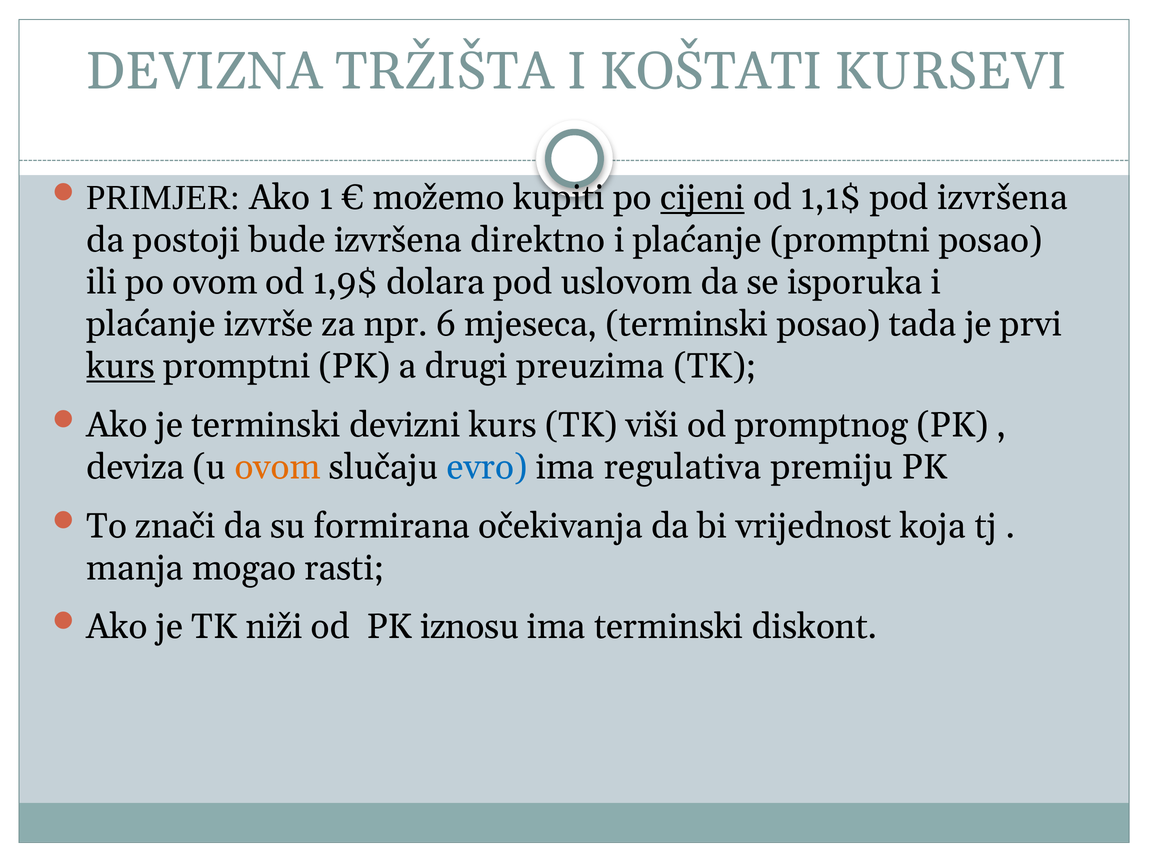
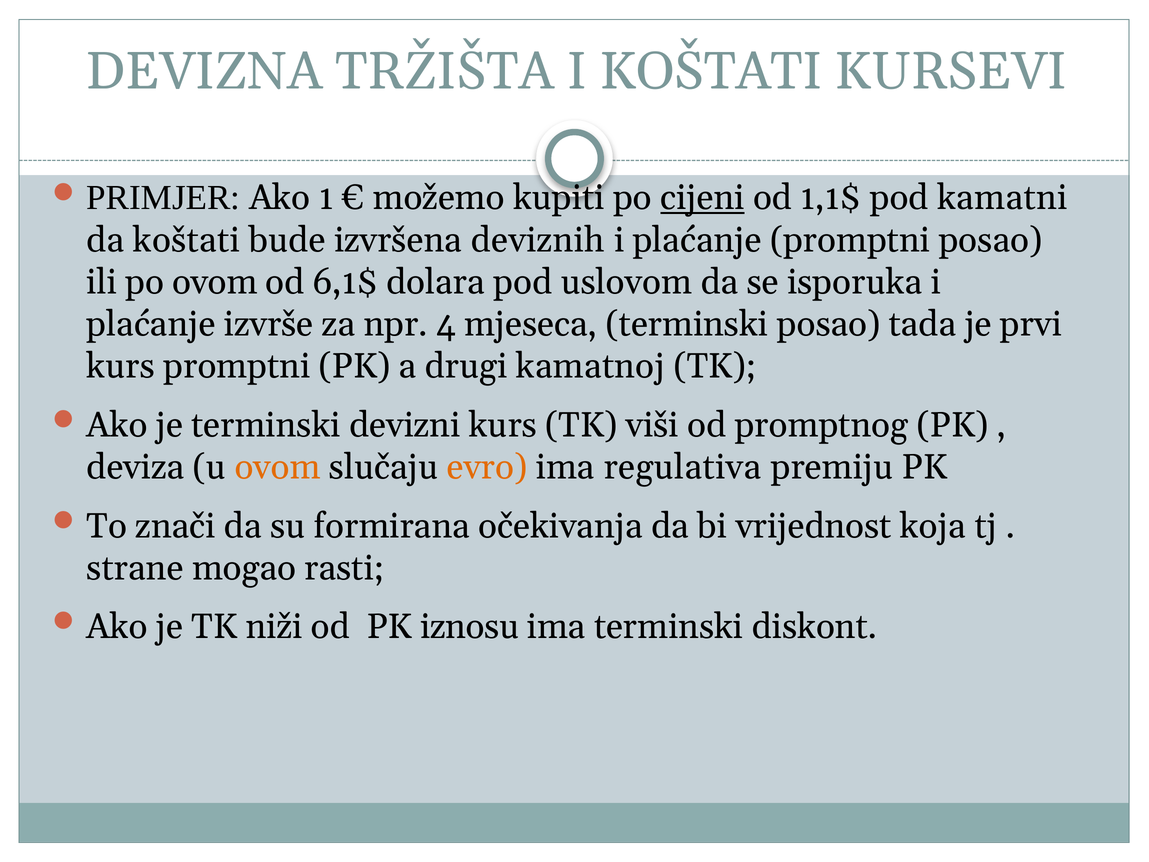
pod izvršena: izvršena -> kamatni (1002, 198)
da postoji: postoji -> koštati (186, 240)
direktno: direktno -> deviznih (538, 240)
1,9$: 1,9$ -> 6,1$ (345, 282)
6: 6 -> 4 (446, 324)
kurs underline: present -> none (121, 366)
preuzima: preuzima -> kamatnoj (590, 366)
evro colour: blue -> orange (487, 467)
manja: manja -> strane (135, 568)
